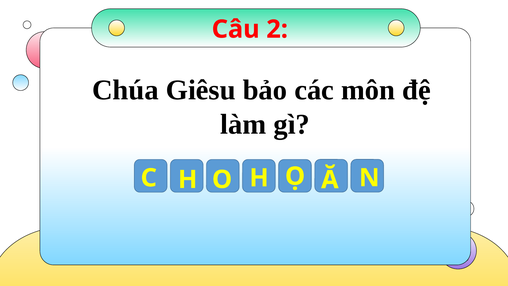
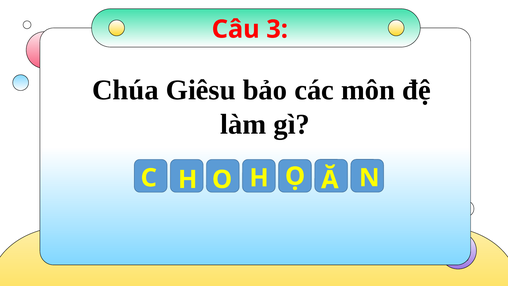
2: 2 -> 3 (277, 29)
